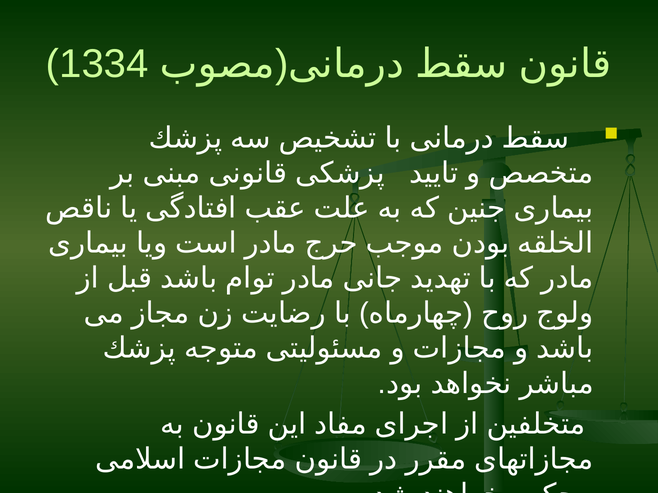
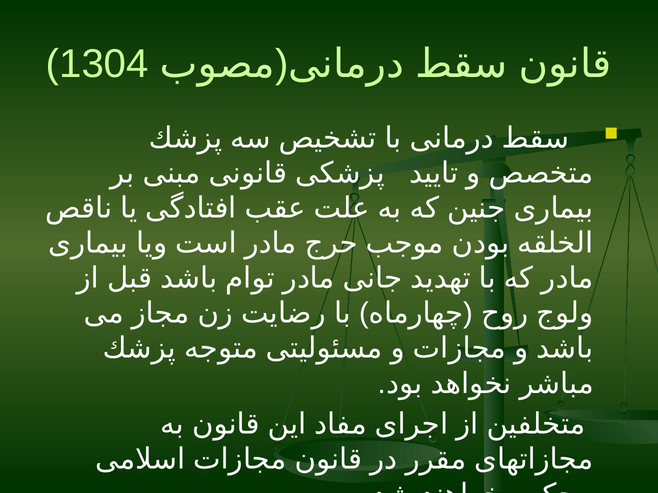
1334: 1334 -> 1304 (104, 64)
